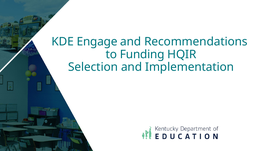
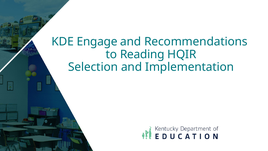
Funding: Funding -> Reading (142, 54)
